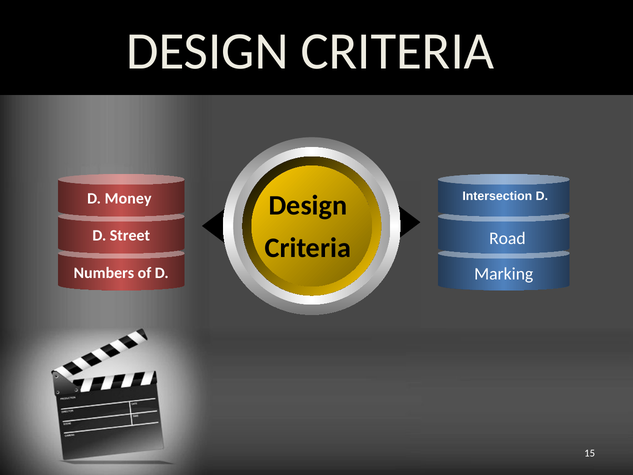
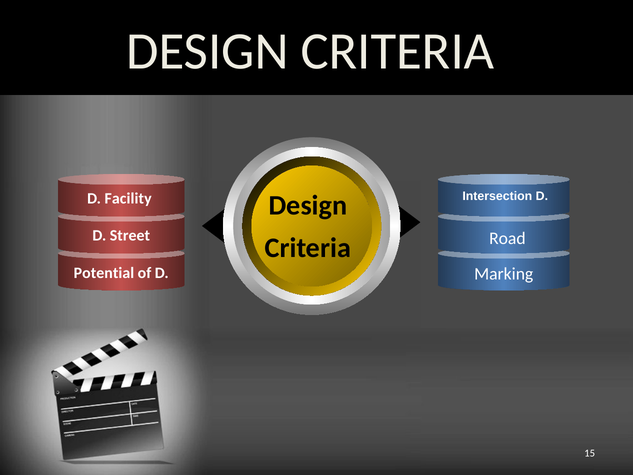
Money: Money -> Facility (128, 198)
Numbers: Numbers -> Potential (104, 273)
